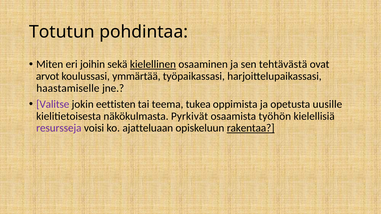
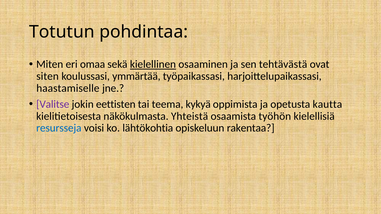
joihin: joihin -> omaa (93, 64)
arvot: arvot -> siten (48, 76)
tukea: tukea -> kykyä (198, 104)
uusille: uusille -> kautta (327, 104)
Pyrkivät: Pyrkivät -> Yhteistä (190, 116)
resursseja colour: purple -> blue (59, 128)
ajatteluaan: ajatteluaan -> lähtökohtia (148, 128)
rakentaa underline: present -> none (251, 128)
